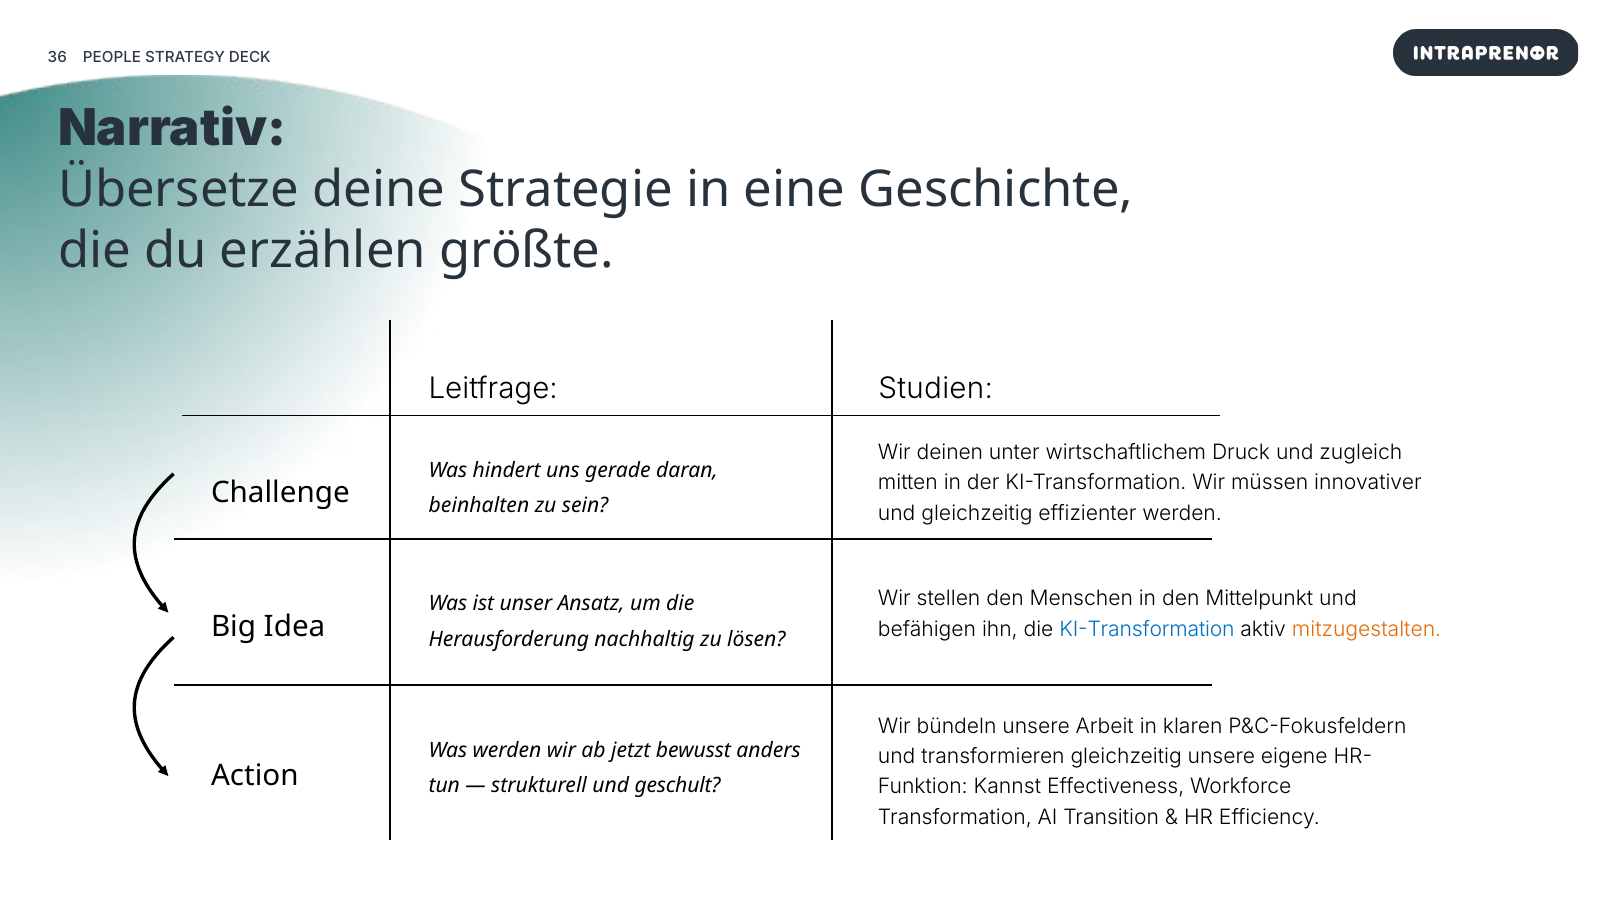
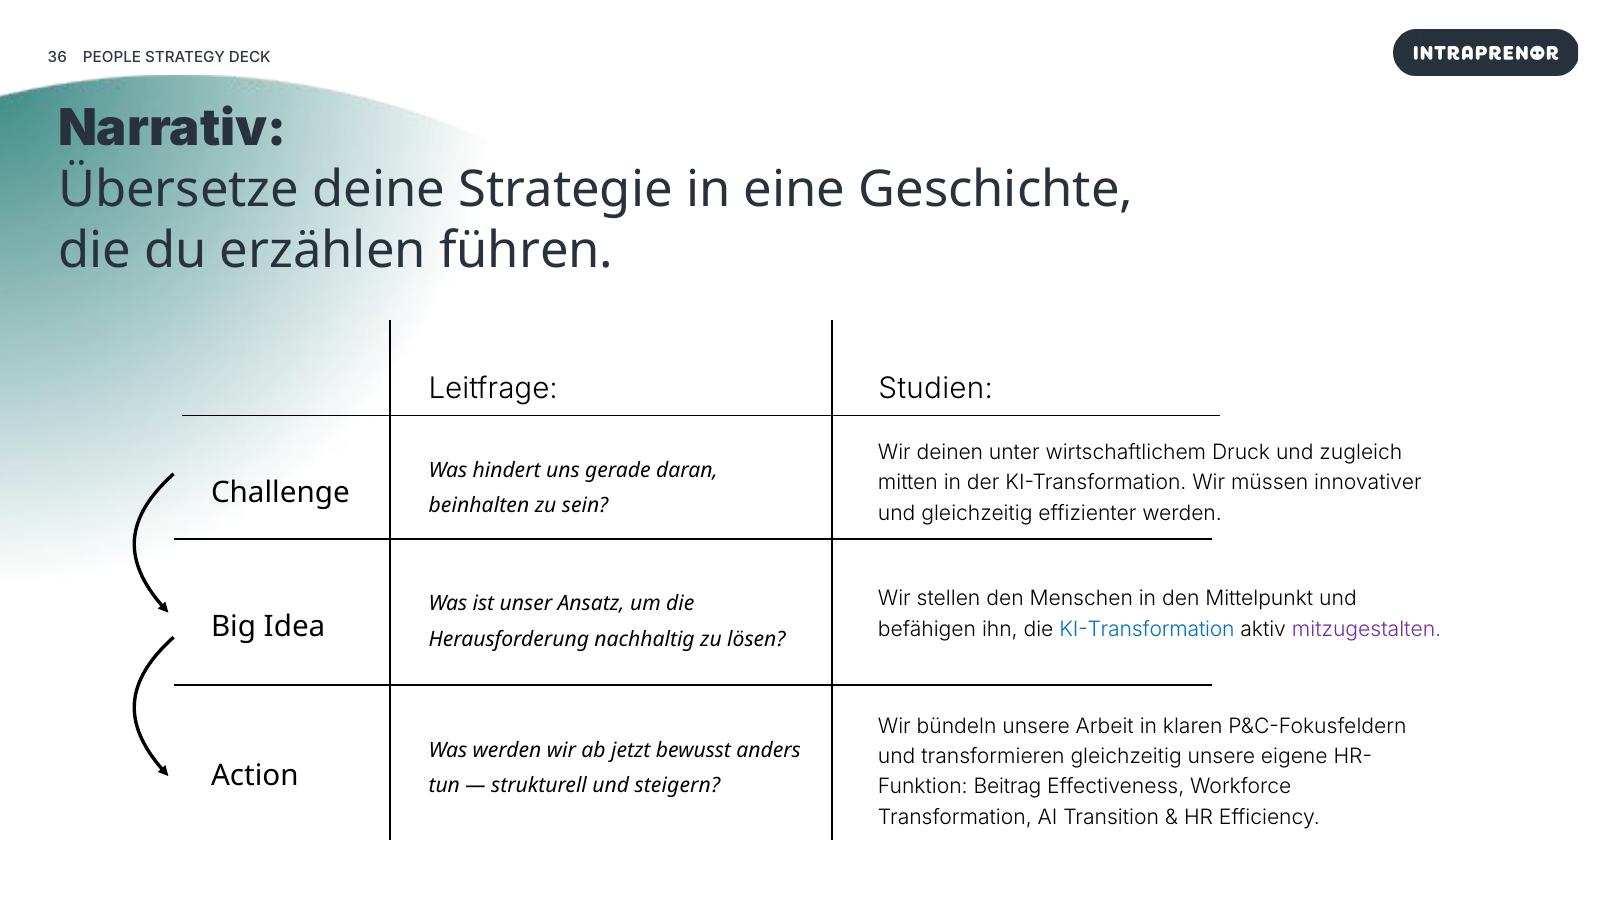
größte: größte -> führen (526, 251)
mitzugestalten colour: orange -> purple (1367, 629)
Kannst: Kannst -> Beitrag (1008, 787)
geschult: geschult -> steigern (677, 786)
